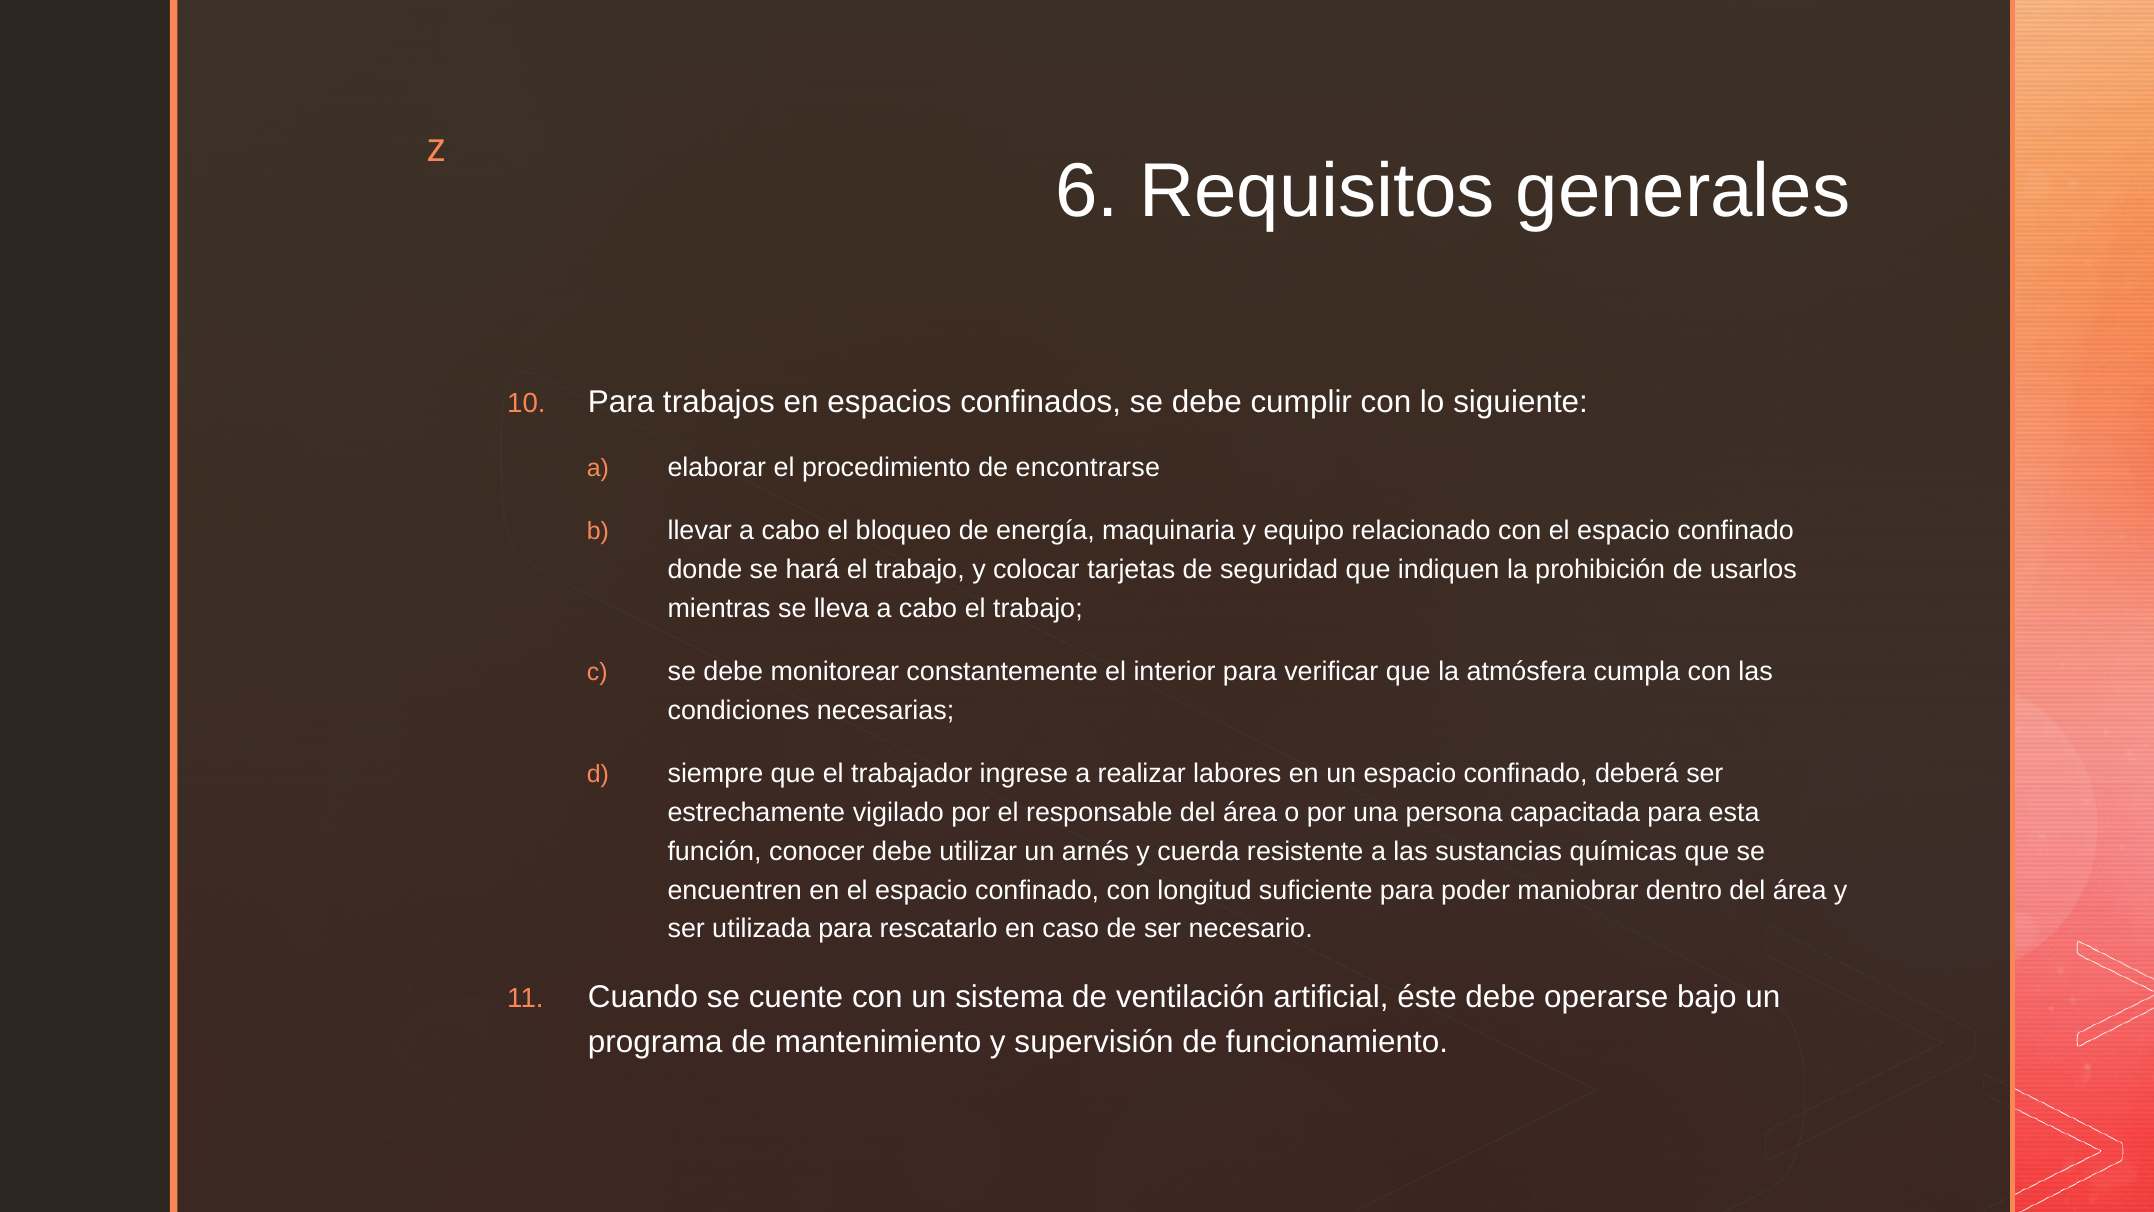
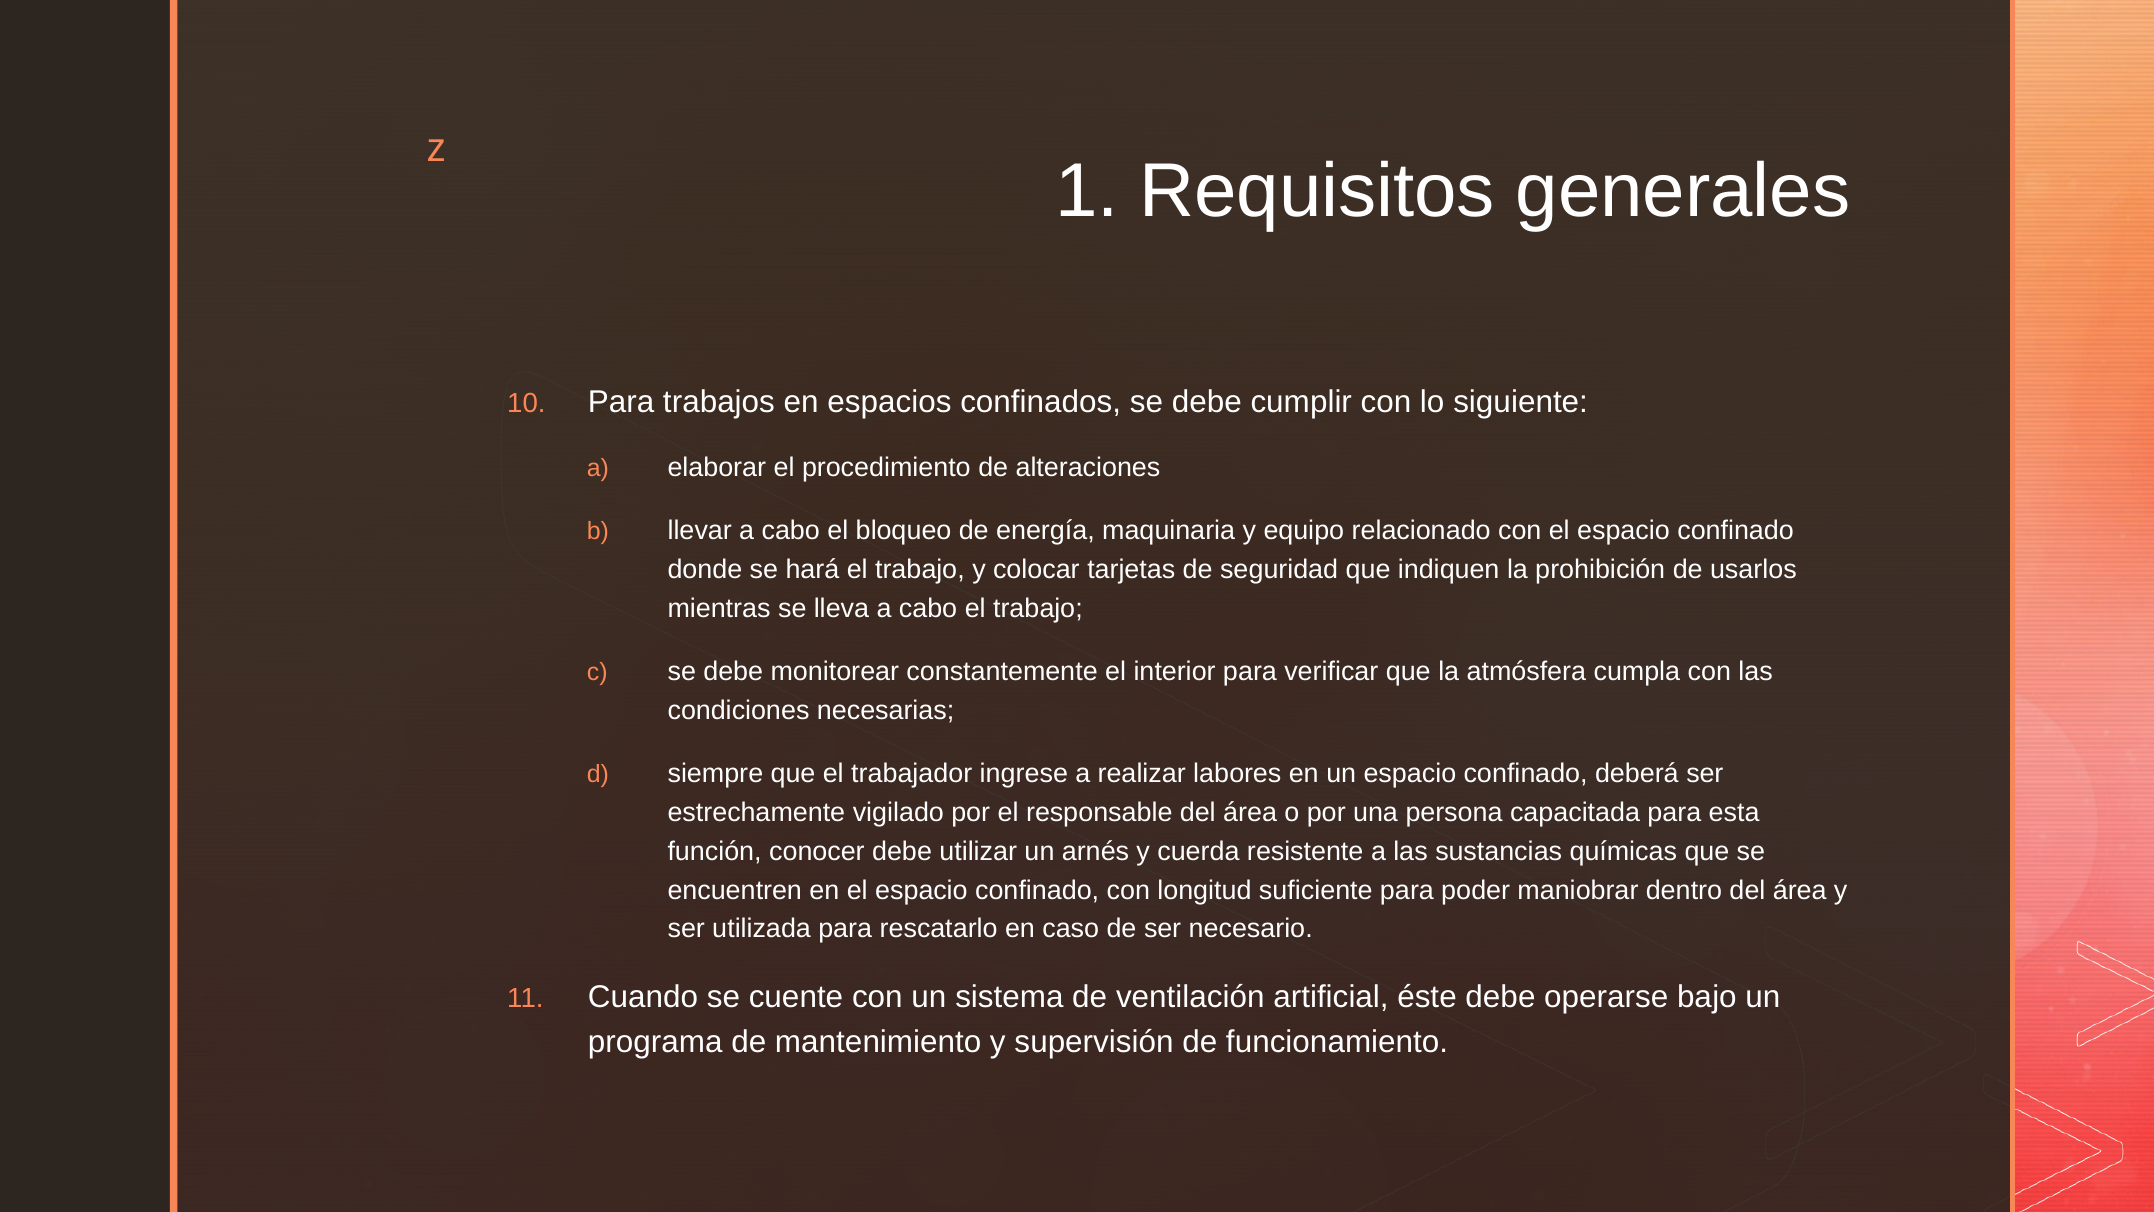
6: 6 -> 1 (1087, 192)
encontrarse: encontrarse -> alteraciones (1088, 467)
